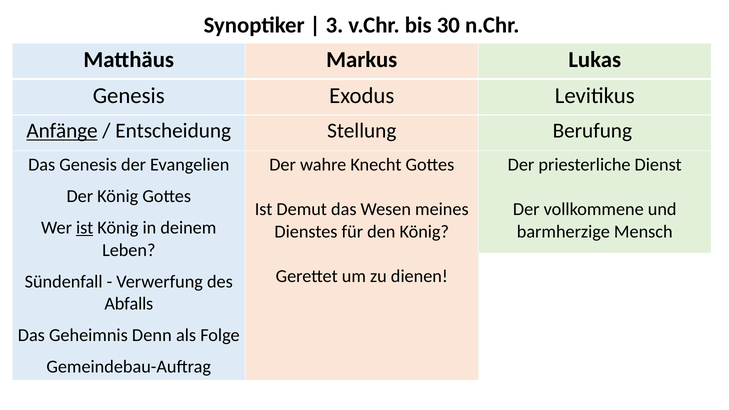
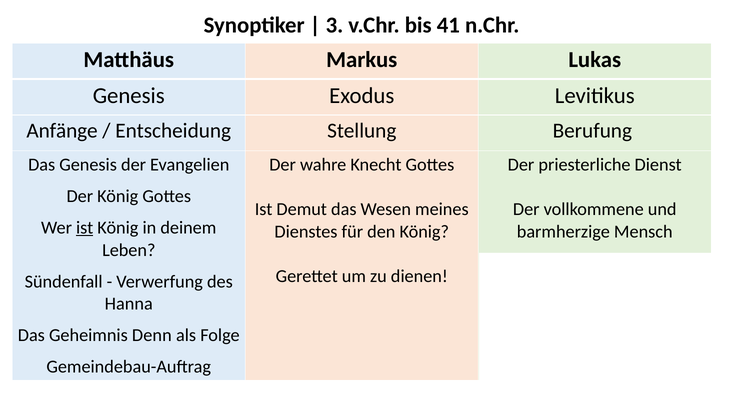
30: 30 -> 41 (448, 25)
Anfänge underline: present -> none (62, 131)
Abfalls: Abfalls -> Hanna (129, 304)
